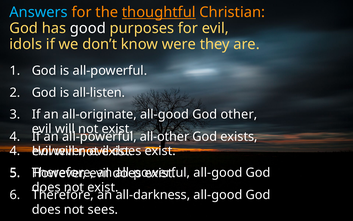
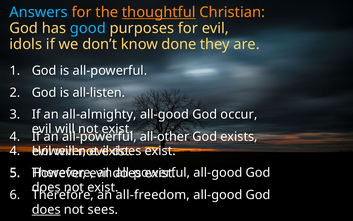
good colour: white -> light blue (88, 28)
were: were -> done (179, 44)
all-originate: all-originate -> all-almighty (99, 114)
other: other -> occur (239, 114)
all-darkness: all-darkness -> all-freedom (153, 195)
does underline: none -> present (46, 209)
